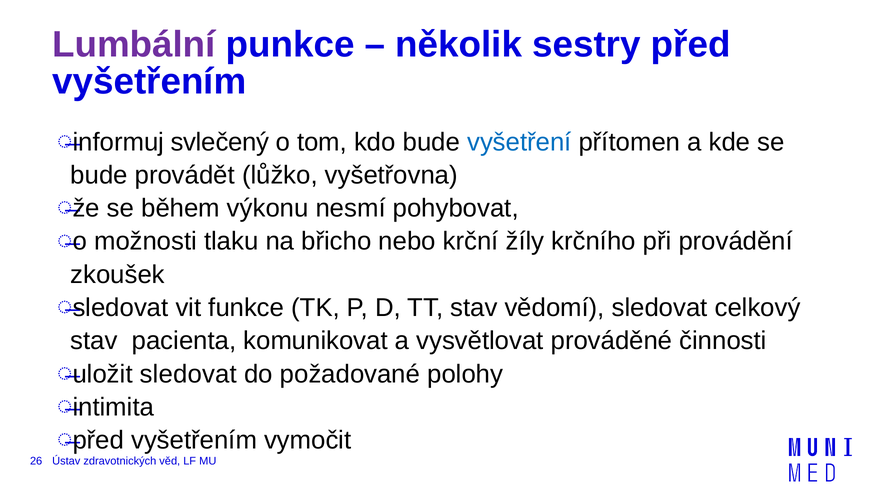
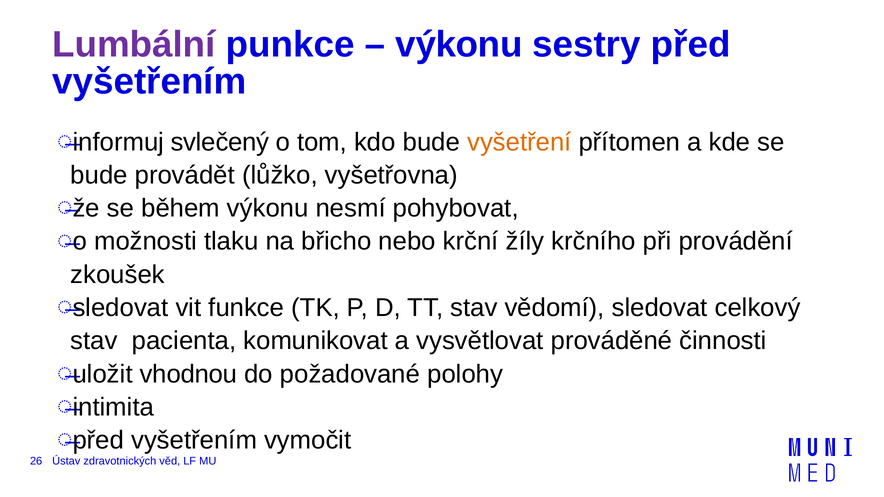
několik: několik -> výkonu (459, 45)
vyšetření colour: blue -> orange (519, 142)
uložit sledovat: sledovat -> vhodnou (189, 374)
